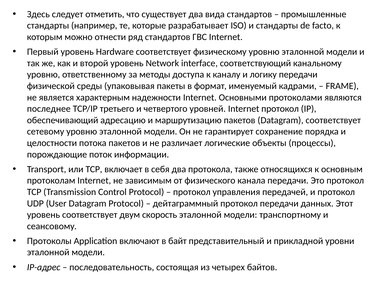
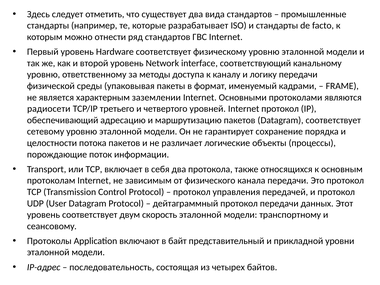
надежности: надежности -> заземлении (156, 97)
последнее: последнее -> радиосети (49, 109)
